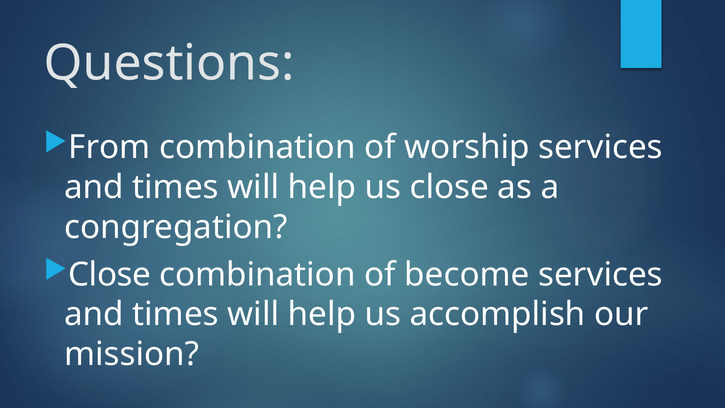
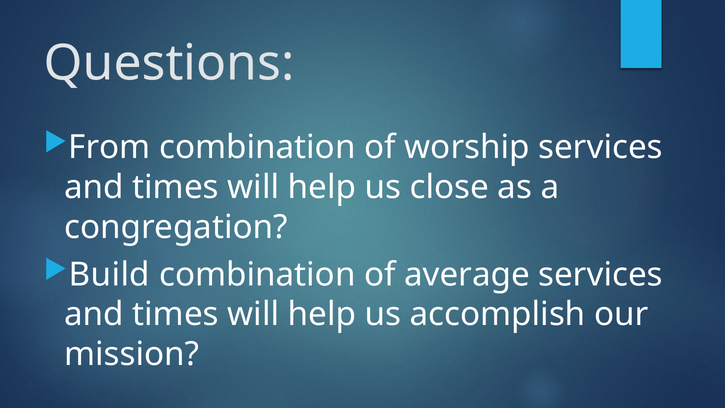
Close: Close -> Build (109, 274)
become: become -> average (467, 274)
